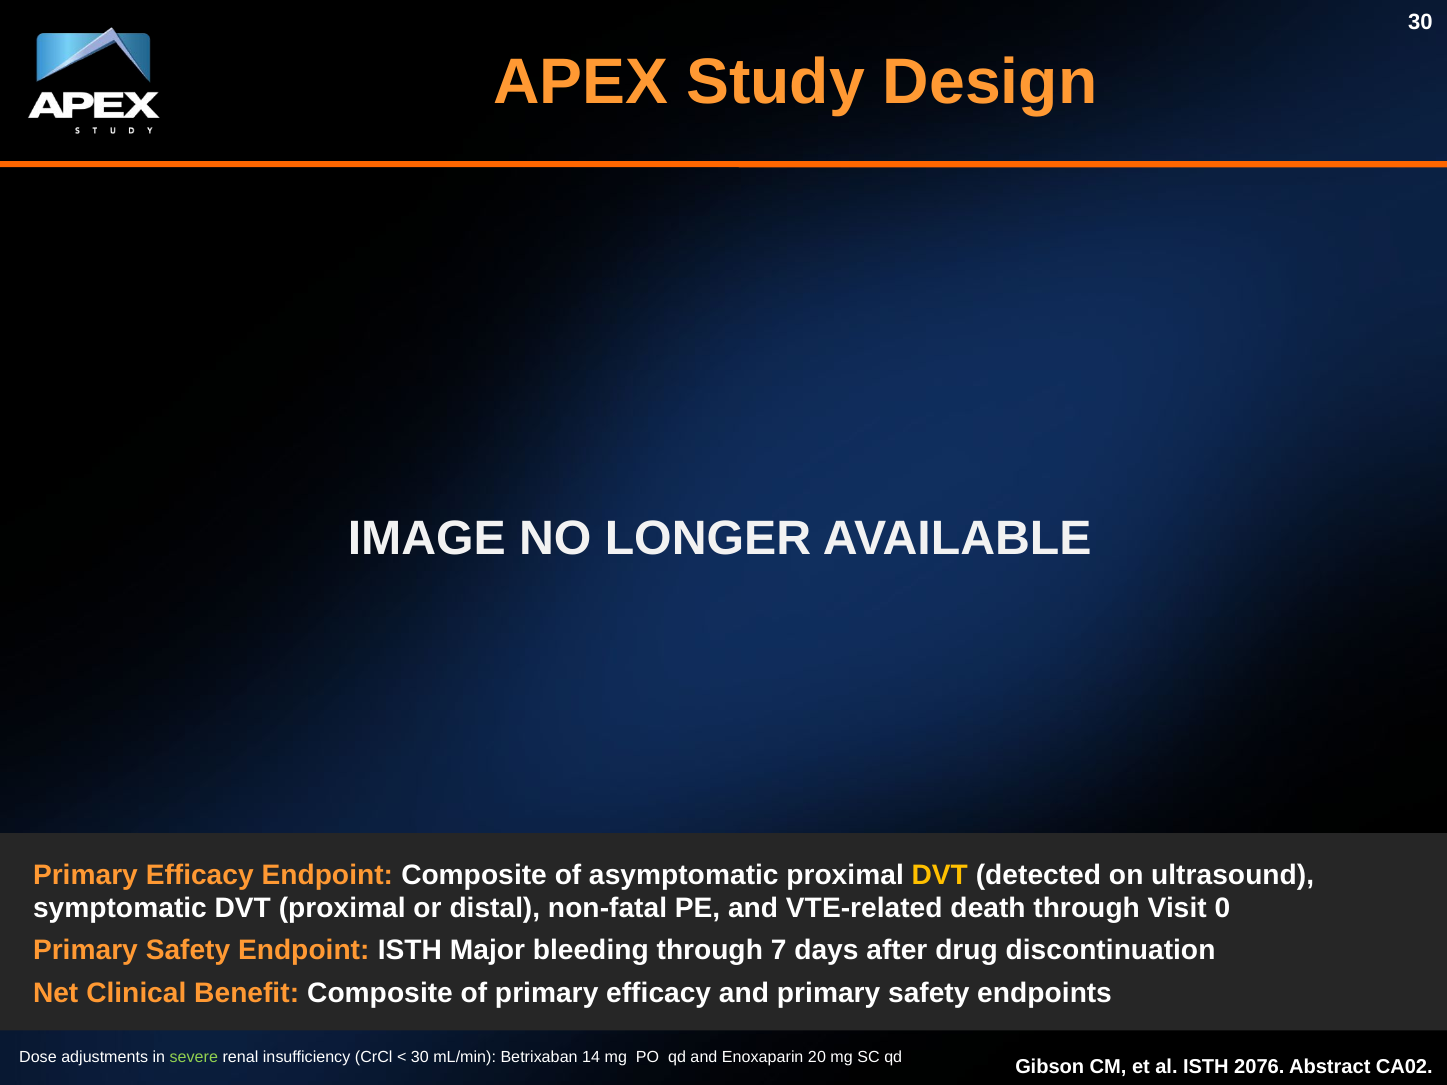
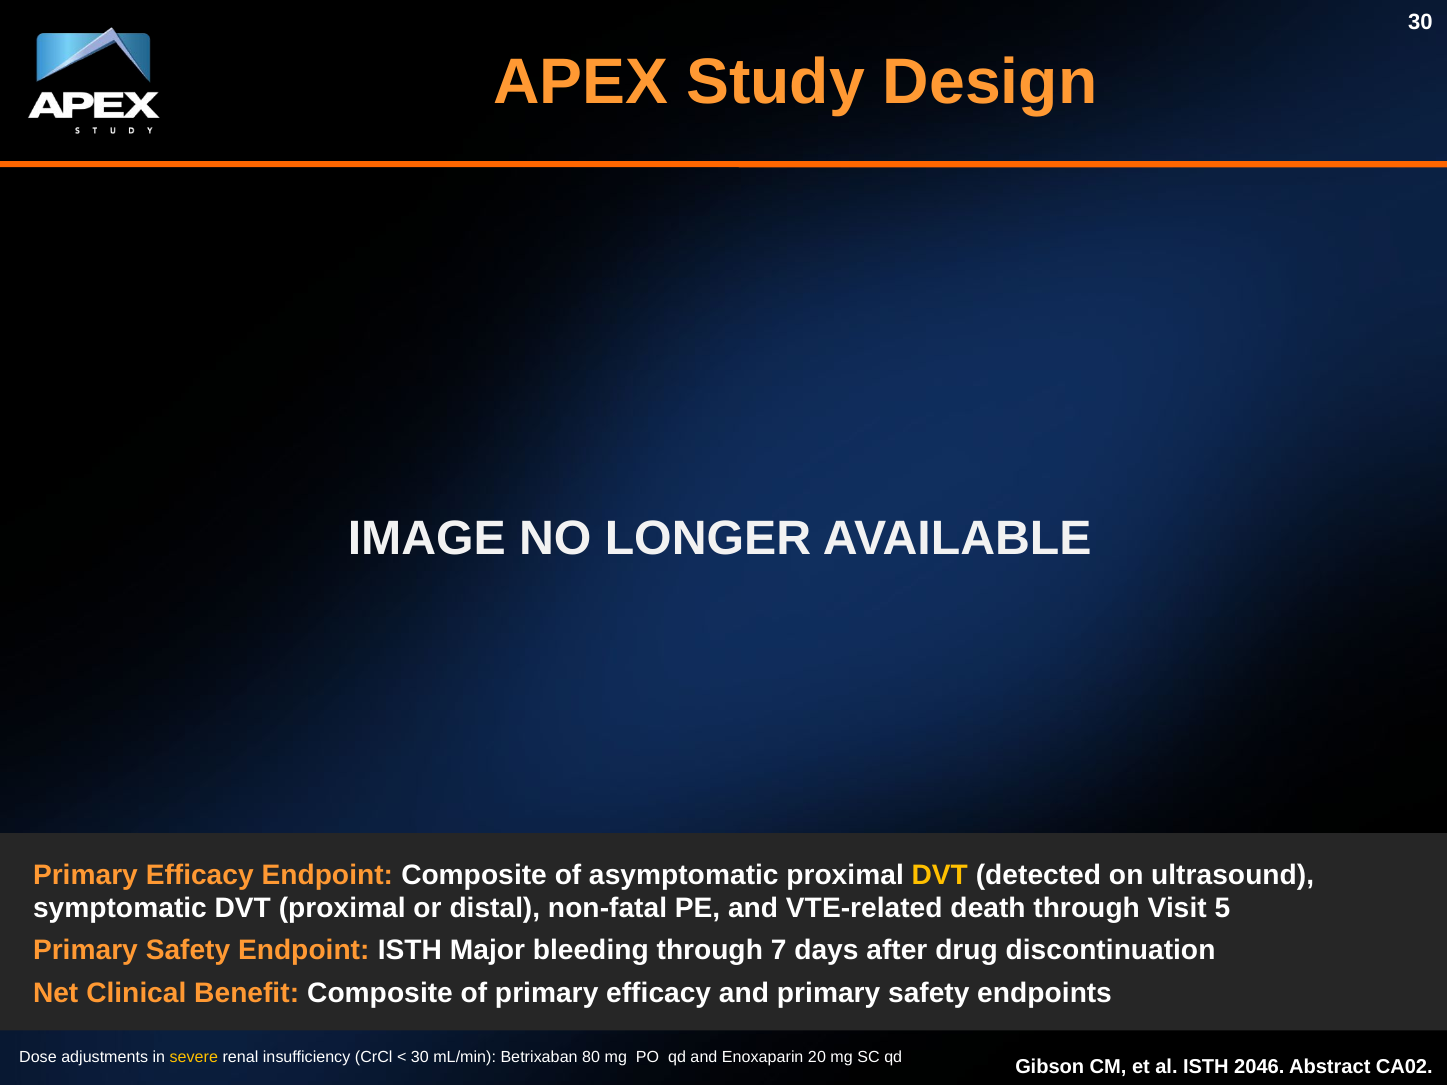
0: 0 -> 5 (1222, 909)
severe colour: light green -> yellow (194, 1058)
14: 14 -> 80 (591, 1058)
2076: 2076 -> 2046 (1259, 1067)
